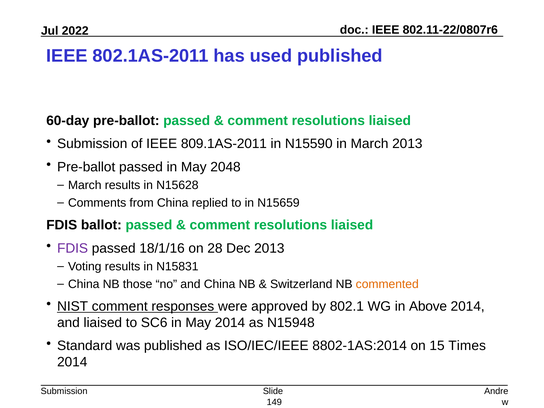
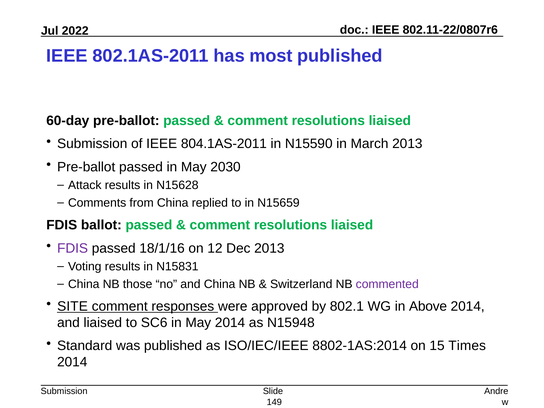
used: used -> most (271, 56)
809.1AS-2011: 809.1AS-2011 -> 804.1AS-2011 (224, 144)
2048: 2048 -> 2030 (226, 167)
March: March -> Attack (85, 185)
28: 28 -> 12 (215, 248)
commented colour: orange -> purple (387, 284)
NIST: NIST -> SITE (73, 306)
